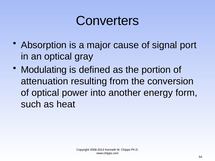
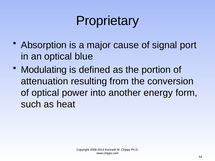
Converters: Converters -> Proprietary (108, 21)
gray: gray -> blue (84, 57)
